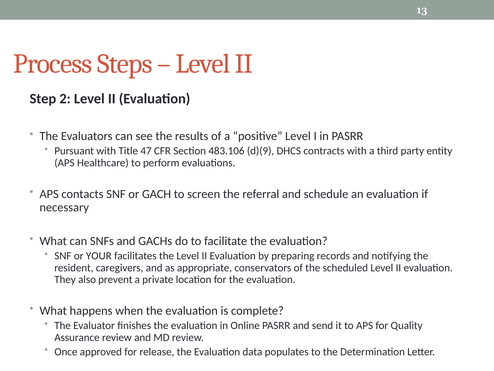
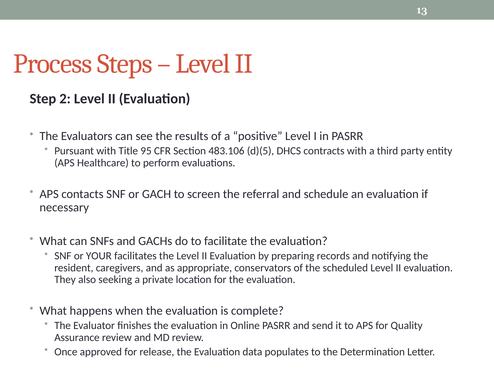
47: 47 -> 95 (146, 151)
d)(9: d)(9 -> d)(5 (261, 151)
prevent: prevent -> seeking (115, 279)
